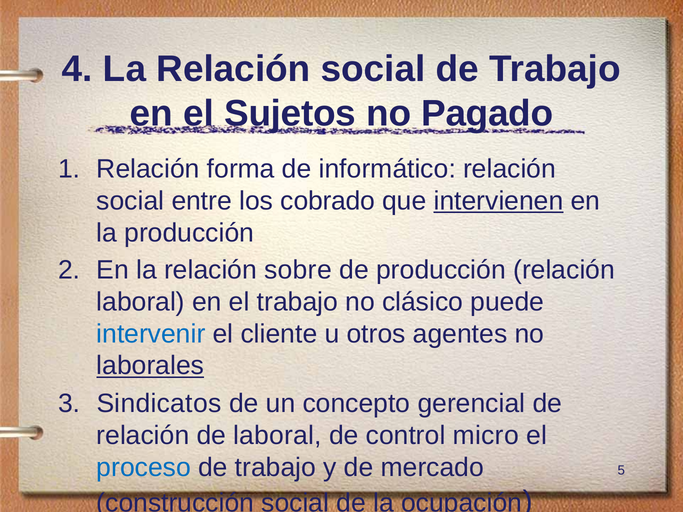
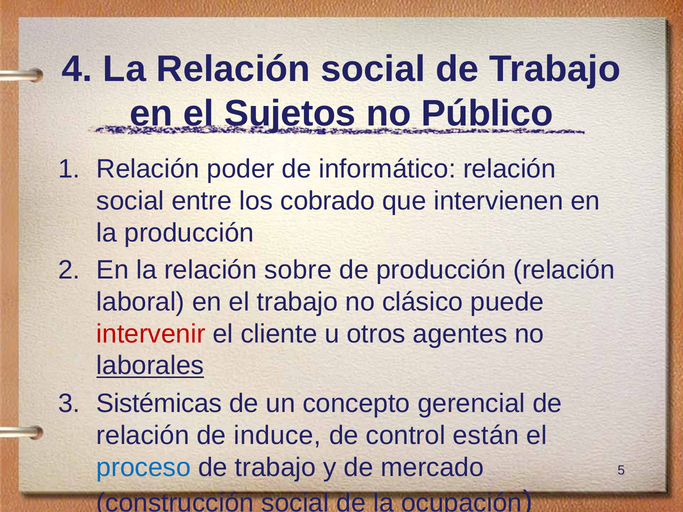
Pagado: Pagado -> Público (487, 114)
forma: forma -> poder (241, 169)
intervienen underline: present -> none (499, 201)
intervenir colour: blue -> red (151, 334)
Sindicatos: Sindicatos -> Sistémicas (159, 404)
de laboral: laboral -> induce (277, 436)
micro: micro -> están (486, 436)
